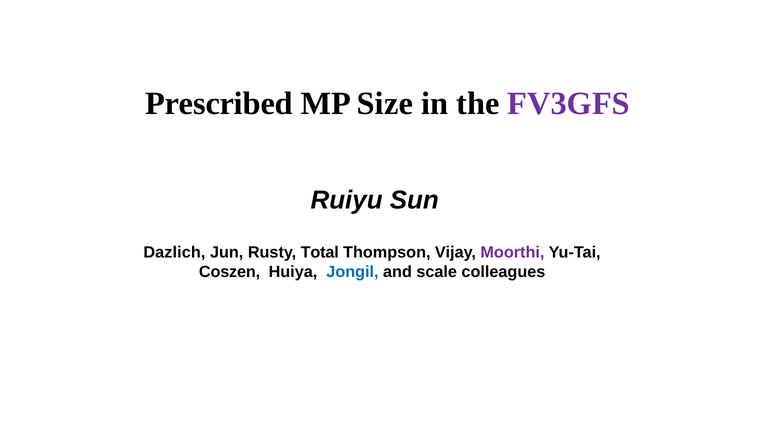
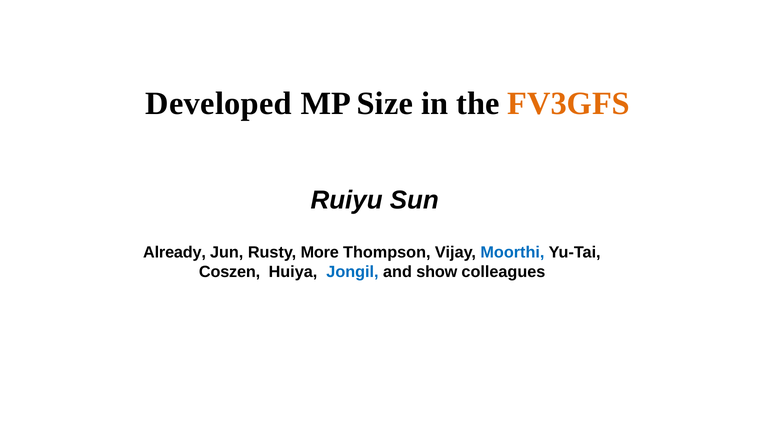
Prescribed: Prescribed -> Developed (219, 103)
FV3GFS colour: purple -> orange (569, 103)
Dazlich: Dazlich -> Already (175, 252)
Total: Total -> More (320, 252)
Moorthi colour: purple -> blue (512, 252)
scale: scale -> show (437, 272)
